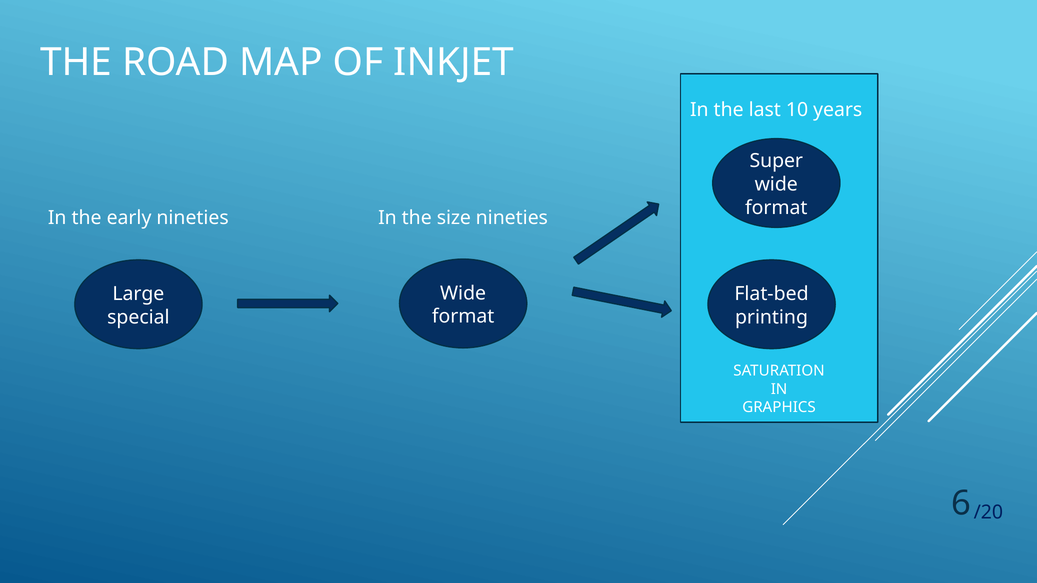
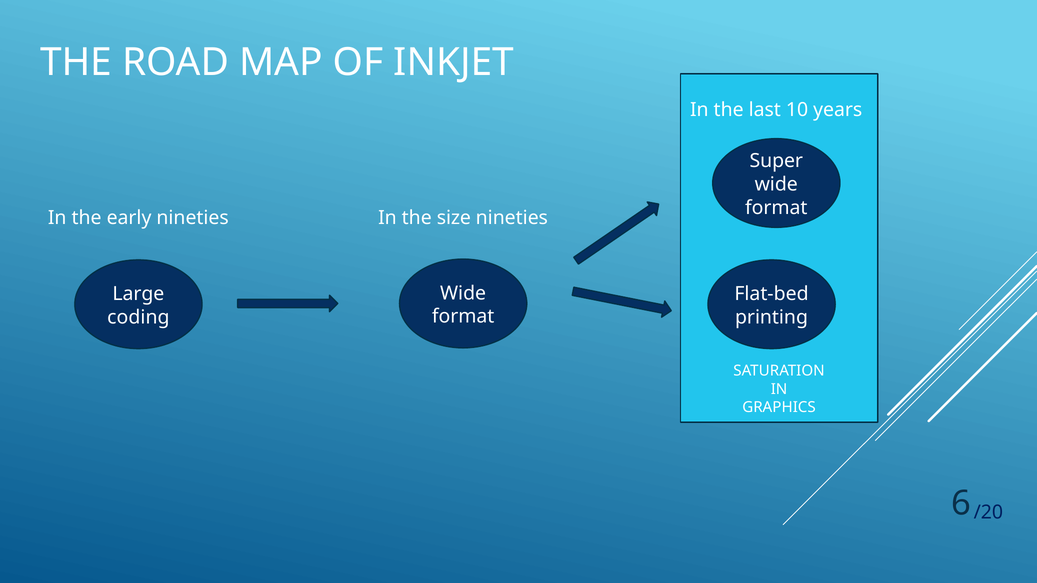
special: special -> coding (138, 317)
